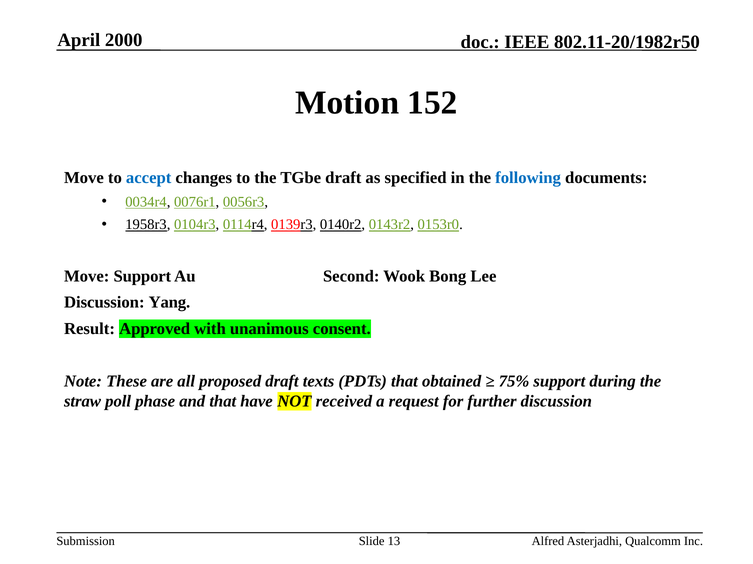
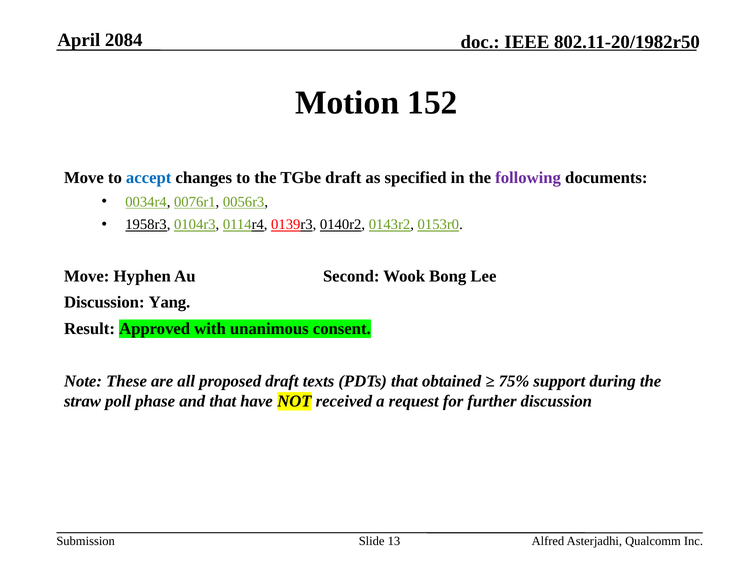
2000: 2000 -> 2084 (124, 40)
following colour: blue -> purple (528, 178)
Move Support: Support -> Hyphen (142, 276)
